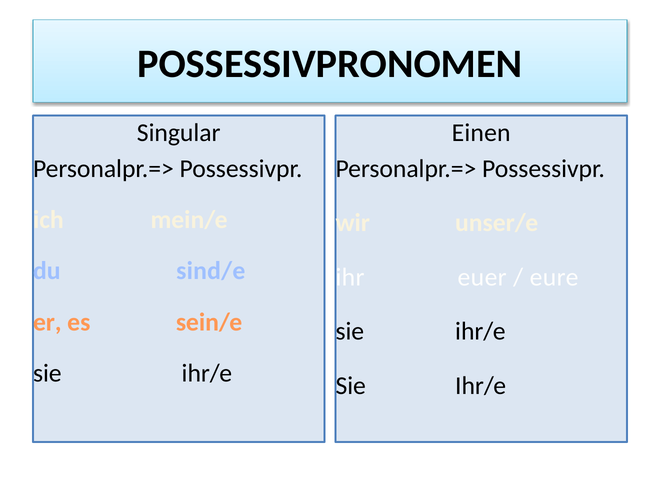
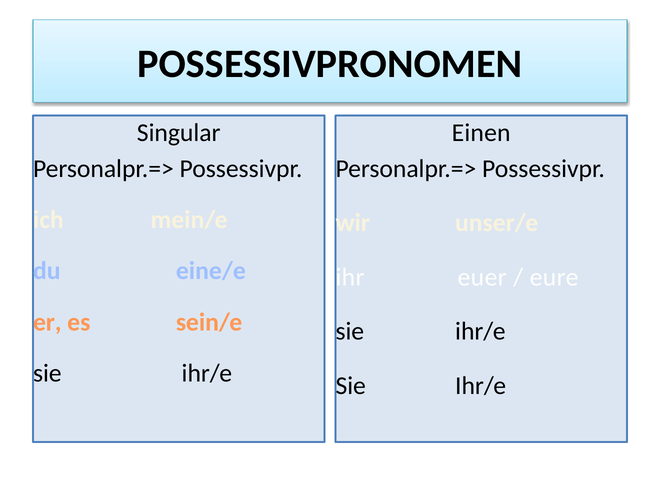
sind/e: sind/e -> eine/e (211, 271)
